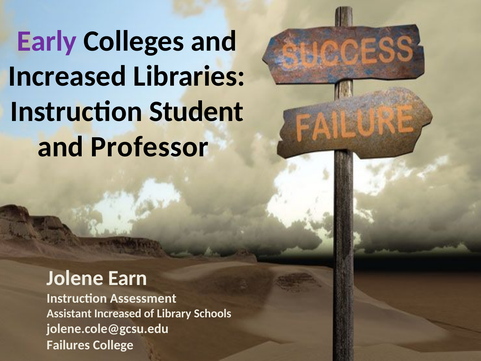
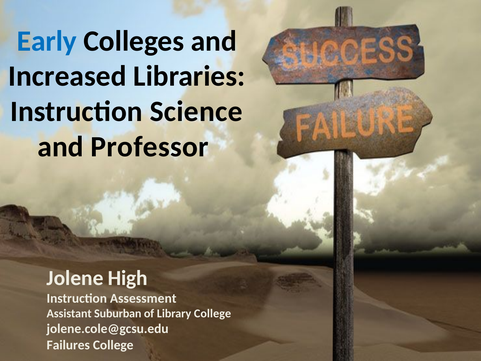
Early colour: purple -> blue (47, 41)
Student: Student -> Science (196, 111)
Earn: Earn -> High (128, 278)
Assistant Increased: Increased -> Suburban (118, 313)
Library Schools: Schools -> College (213, 313)
